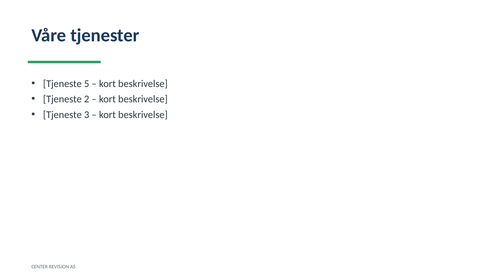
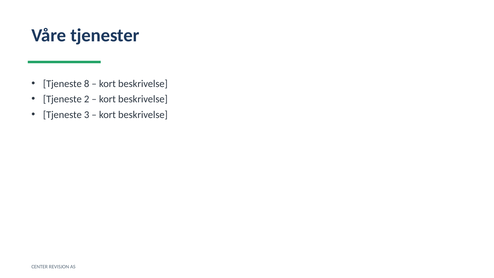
5: 5 -> 8 (87, 84)
